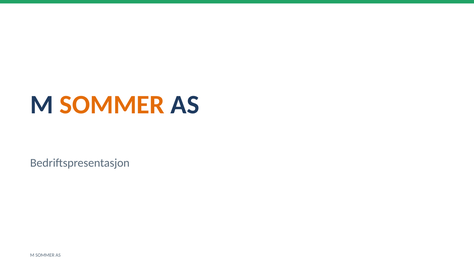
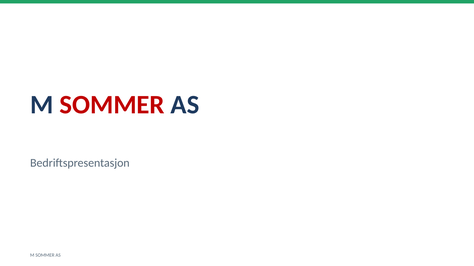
SOMMER colour: orange -> red (112, 105)
